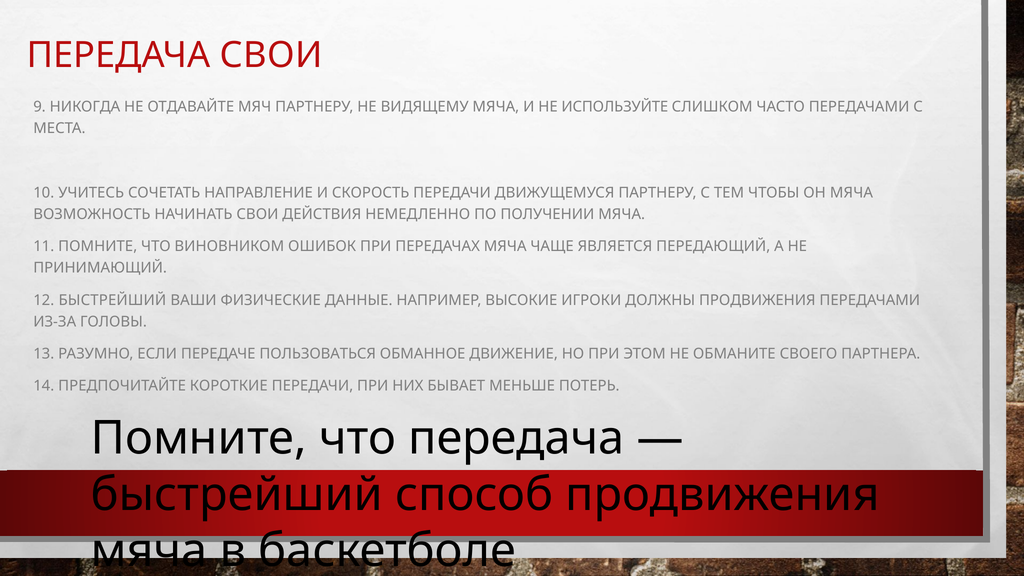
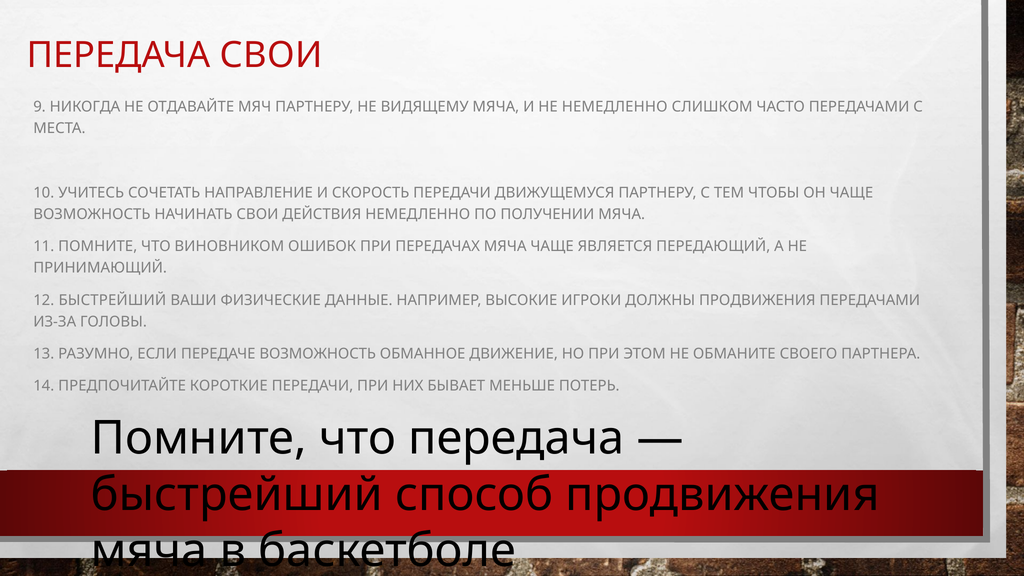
НЕ ИСПОЛЬЗУЙТЕ: ИСПОЛЬЗУЙТЕ -> НЕМЕДЛЕННО (615, 107)
ОН МЯЧА: МЯЧА -> ЧАЩЕ (851, 193)
ПЕРЕДАЧЕ ПОЛЬЗОВАТЬСЯ: ПОЛЬЗОВАТЬСЯ -> ВОЗМОЖНОСТЬ (318, 354)
